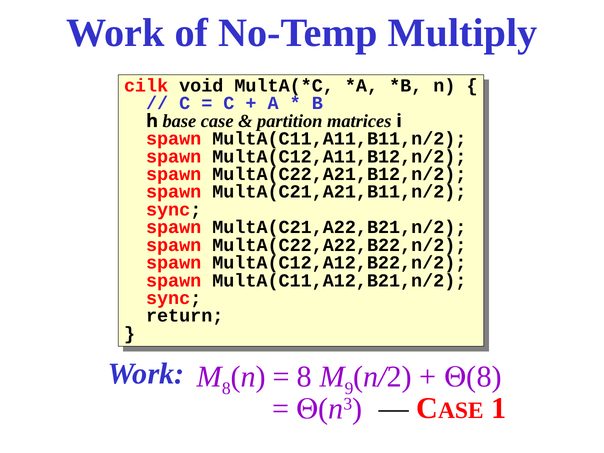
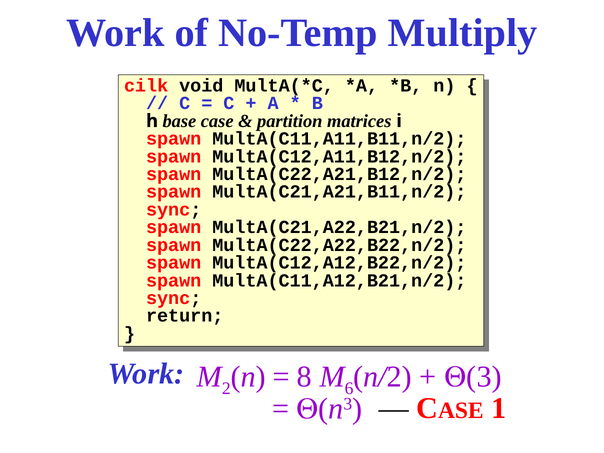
8: 8 -> 2 (226, 389)
9: 9 -> 6 (349, 389)
8: 8 -> 3 (484, 377)
